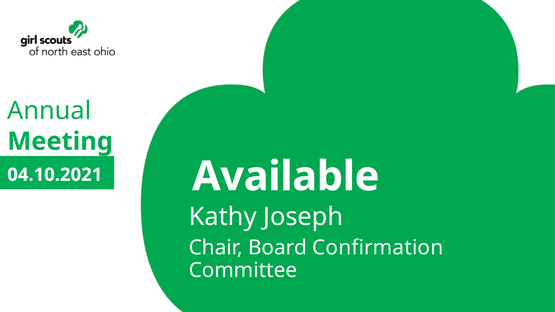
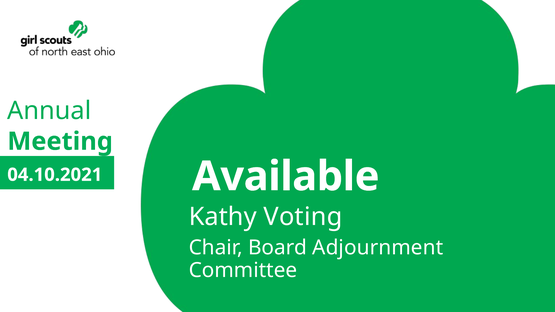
Joseph: Joseph -> Voting (303, 217)
Confirmation: Confirmation -> Adjournment (378, 248)
